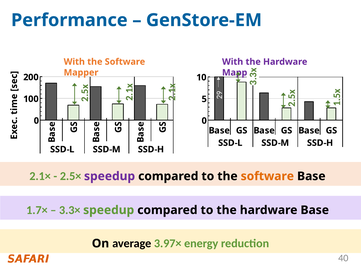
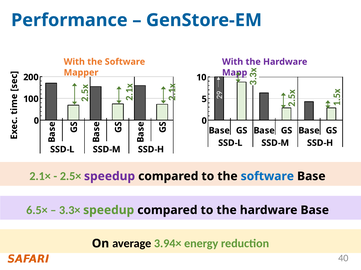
software colour: orange -> blue (267, 177)
1.7×: 1.7× -> 6.5× (37, 211)
3.97×: 3.97× -> 3.94× (168, 244)
